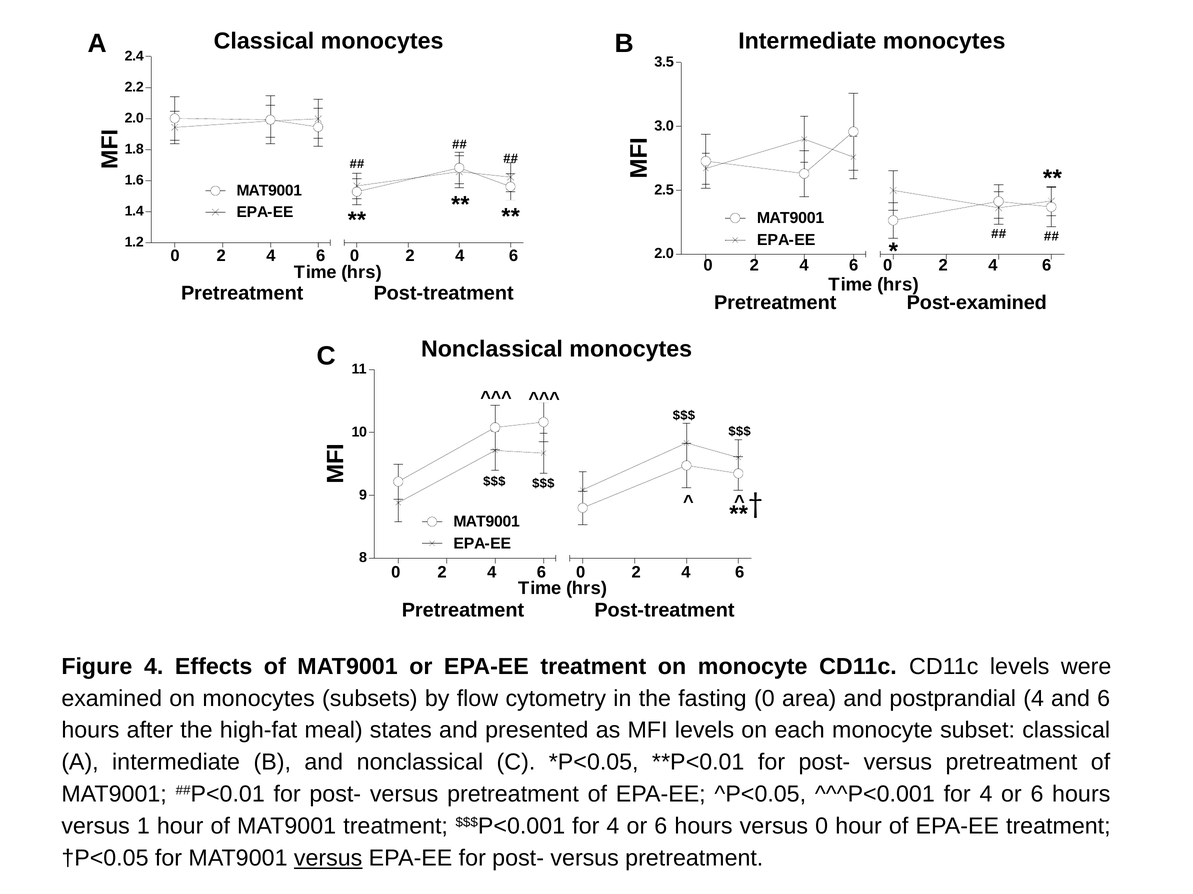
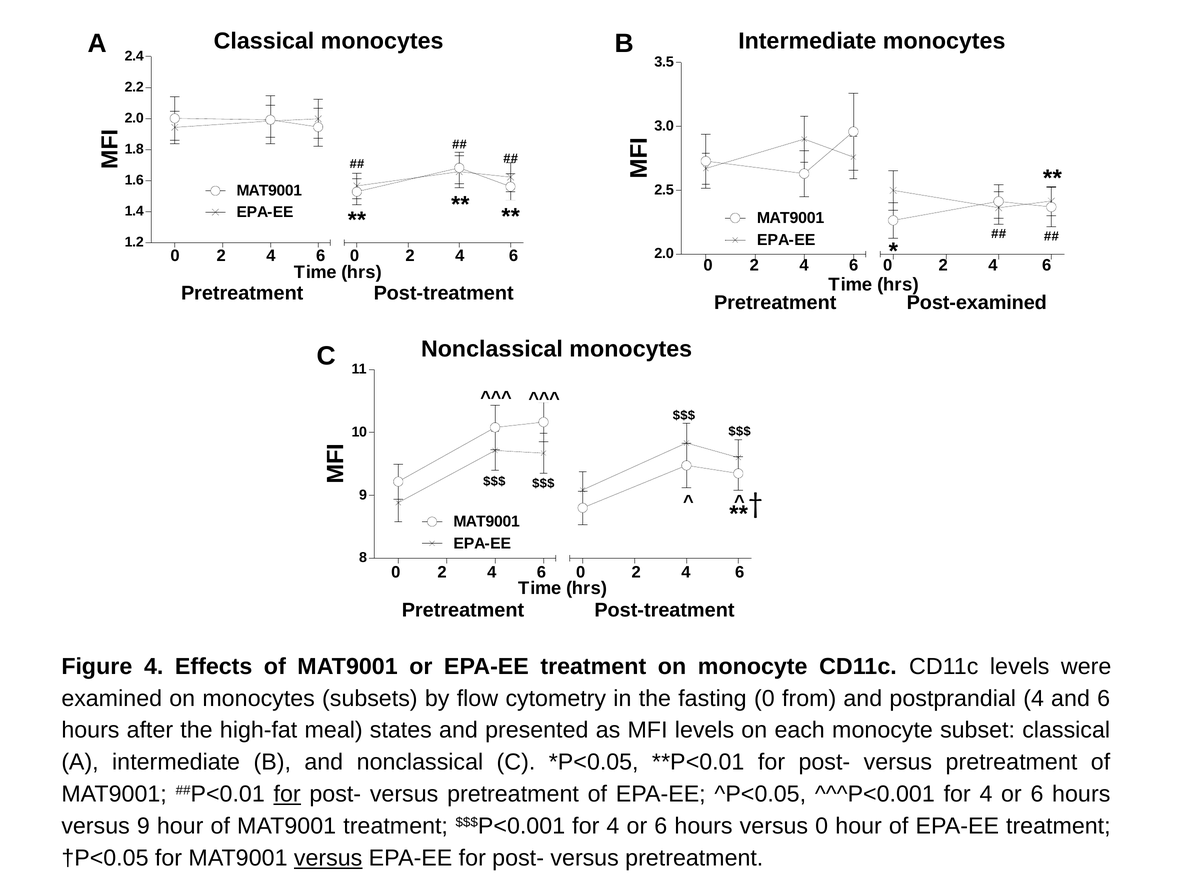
area: area -> from (809, 699)
for underline: none -> present (287, 795)
versus 1: 1 -> 9 (143, 827)
